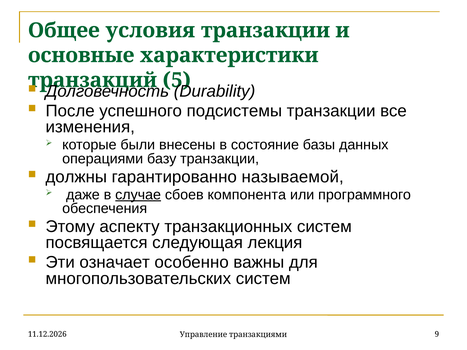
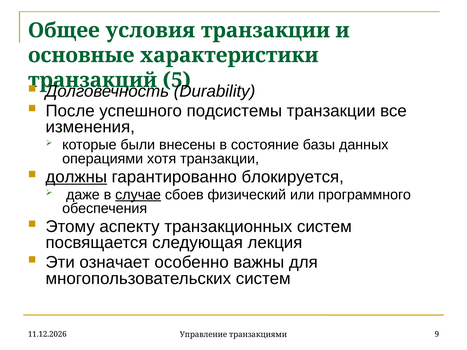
базу: базу -> хотя (162, 159)
должны underline: none -> present (76, 177)
называемой: называемой -> блокируется (293, 177)
компонента: компонента -> физический (247, 195)
